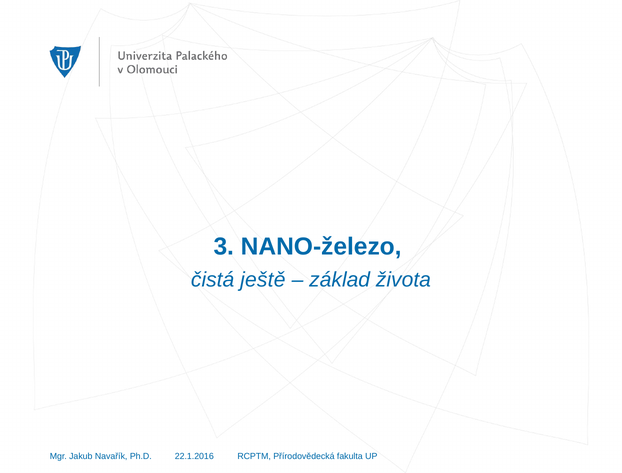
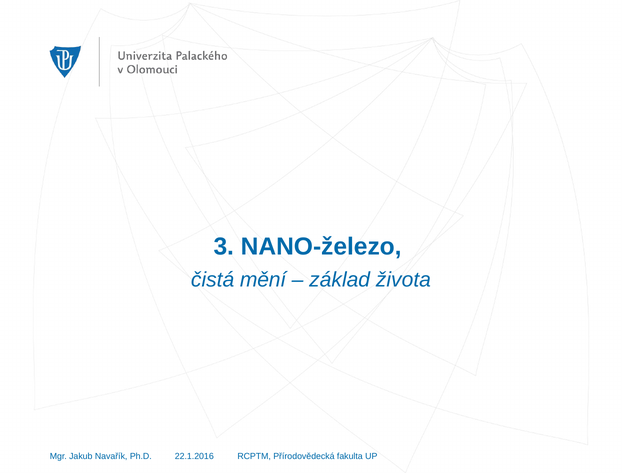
ještě: ještě -> mění (263, 280)
